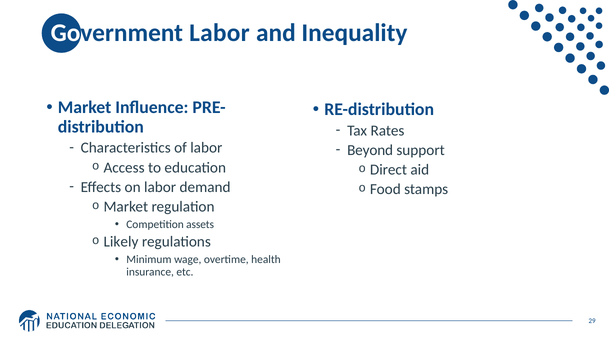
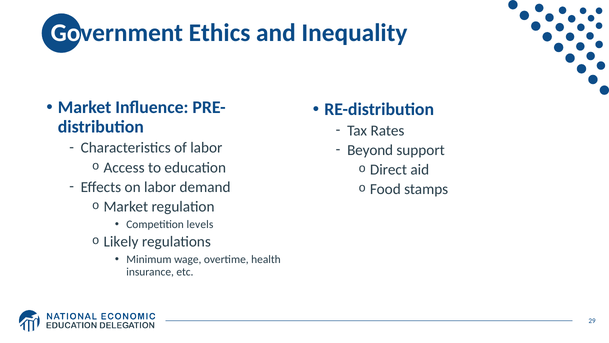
Government Labor: Labor -> Ethics (220, 33)
assets: assets -> levels (200, 224)
